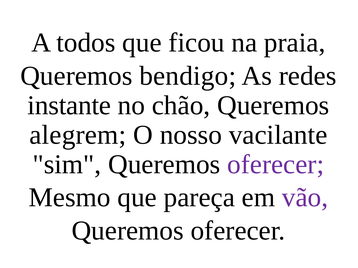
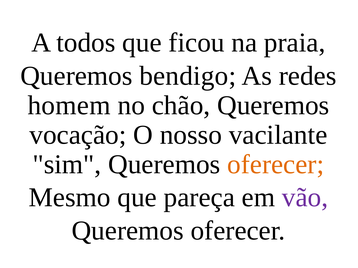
instante: instante -> homem (69, 105)
alegrem: alegrem -> vocação (78, 135)
oferecer colour: purple -> orange (276, 165)
